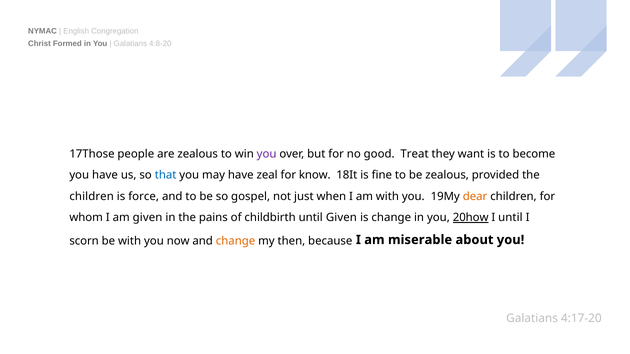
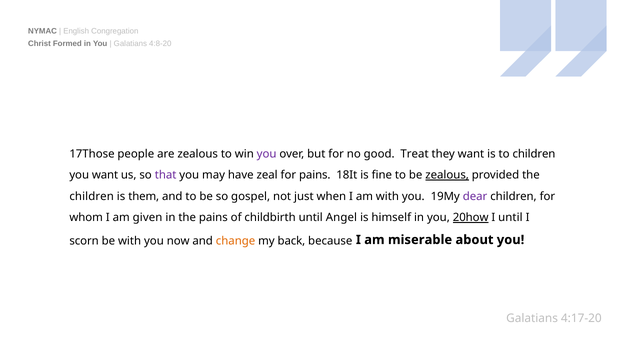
to become: become -> children (534, 154)
you have: have -> want (105, 175)
that colour: blue -> purple (166, 175)
for know: know -> pains (315, 175)
zealous underline: none -> present (447, 175)
force: force -> them (144, 197)
dear colour: orange -> purple (475, 197)
until Given: Given -> Angel (341, 218)
is change: change -> himself (391, 218)
then: then -> back (291, 241)
